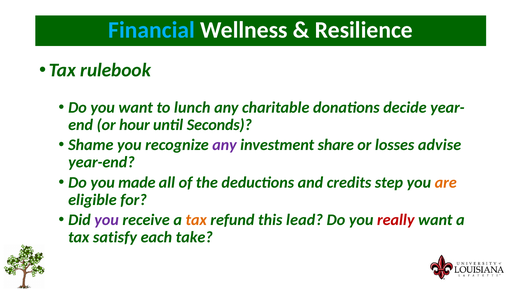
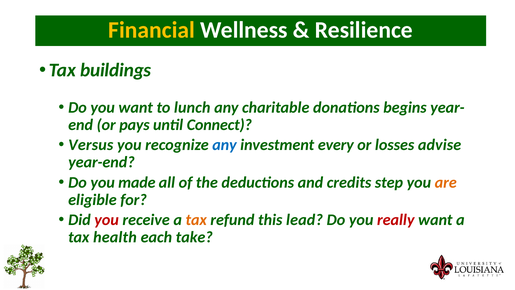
Financial colour: light blue -> yellow (152, 30)
rulebook: rulebook -> buildings (116, 70)
decide: decide -> begins (405, 107)
hour: hour -> pays (134, 125)
Seconds: Seconds -> Connect (219, 125)
Shame: Shame -> Versus (91, 145)
any colour: purple -> blue (224, 145)
share: share -> every (336, 145)
you colour: purple -> red (107, 220)
satisfy: satisfy -> health (115, 237)
